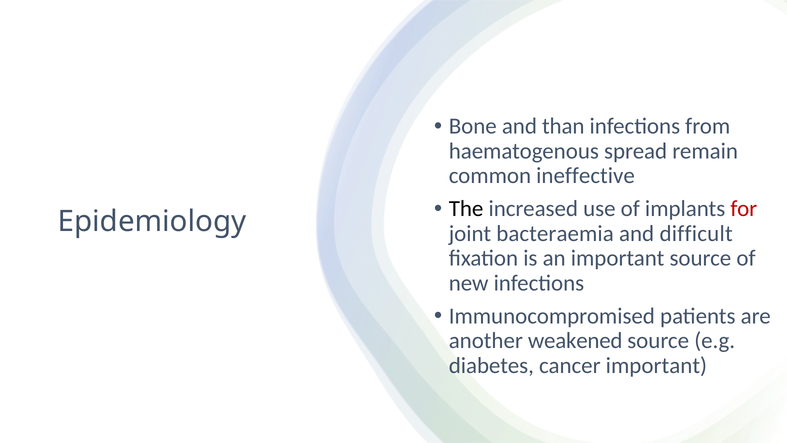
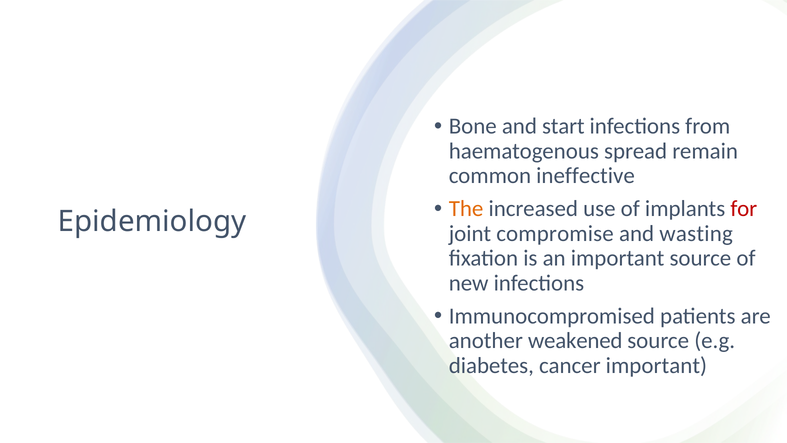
than: than -> start (563, 126)
The colour: black -> orange (466, 209)
bacteraemia: bacteraemia -> compromise (555, 233)
difficult: difficult -> wasting (696, 233)
